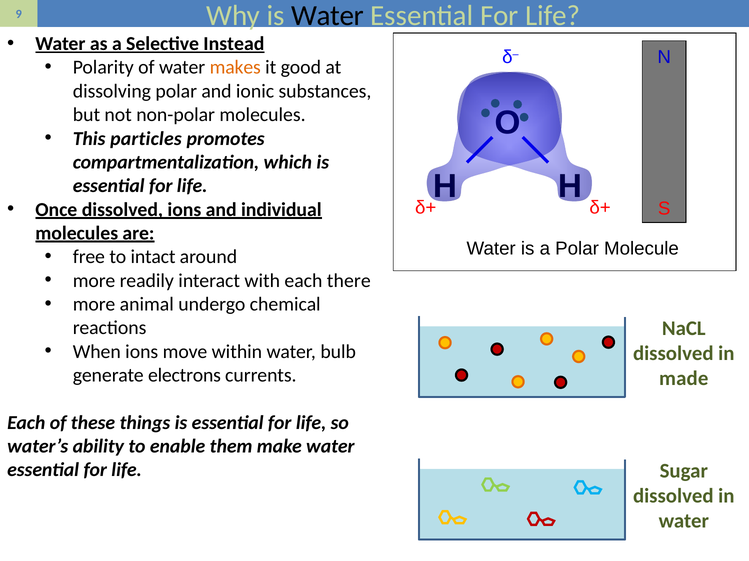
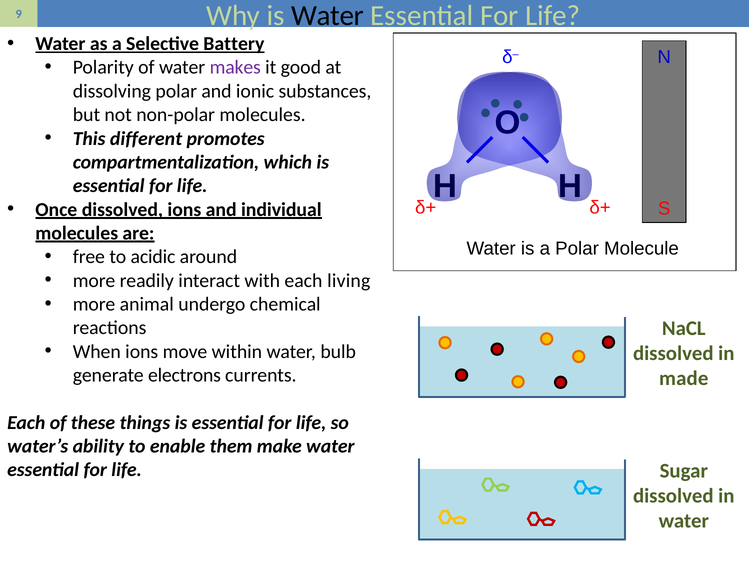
Instead: Instead -> Battery (234, 44)
makes colour: orange -> purple (235, 68)
particles: particles -> different (146, 139)
intact: intact -> acidic (153, 257)
there: there -> living (349, 281)
